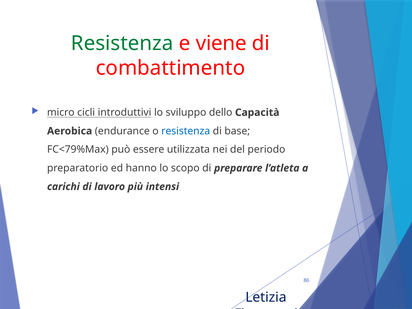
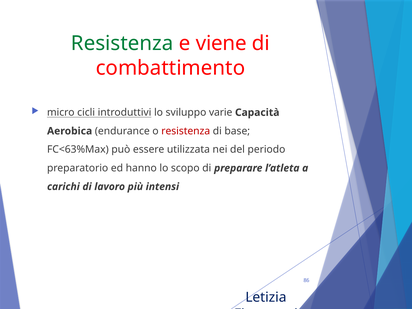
dello: dello -> varie (221, 112)
resistenza colour: blue -> red (186, 131)
FC<79%Max: FC<79%Max -> FC<63%Max (78, 150)
